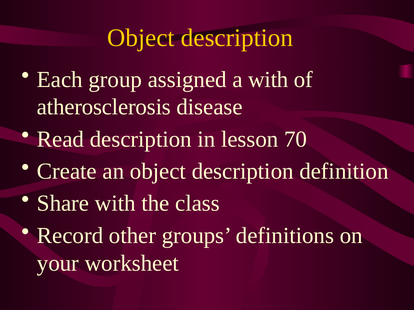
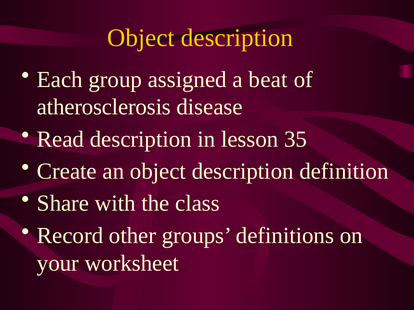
a with: with -> beat (268, 80)
70: 70 -> 35 (296, 139)
